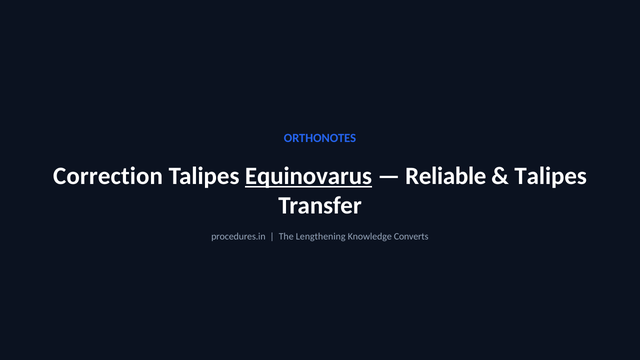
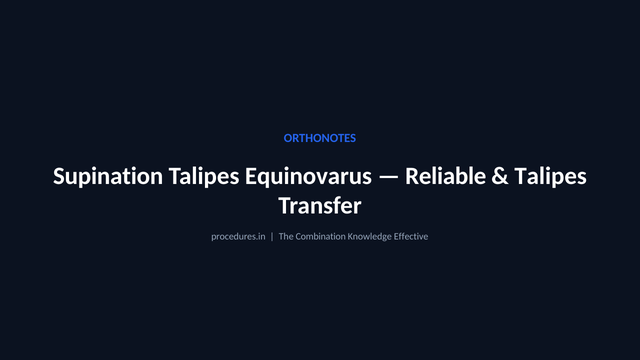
Correction: Correction -> Supination (108, 176)
Equinovarus underline: present -> none (308, 176)
Lengthening: Lengthening -> Combination (321, 236)
Converts: Converts -> Effective (411, 236)
